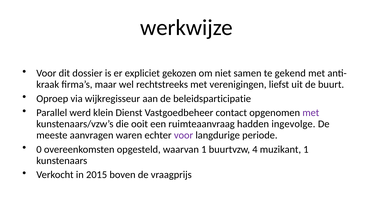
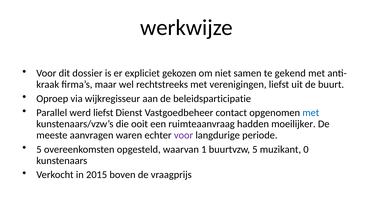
werd klein: klein -> liefst (103, 113)
met colour: purple -> blue (311, 113)
ingevolge: ingevolge -> moeilijker (293, 124)
0: 0 -> 5 (39, 149)
buurtvzw 4: 4 -> 5 (255, 149)
muzikant 1: 1 -> 0 (306, 149)
